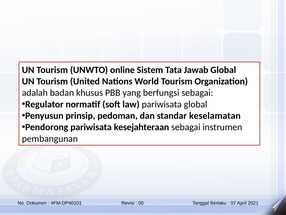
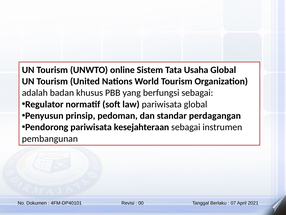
Jawab: Jawab -> Usaha (196, 70)
keselamatan: keselamatan -> perdagangan (215, 116)
